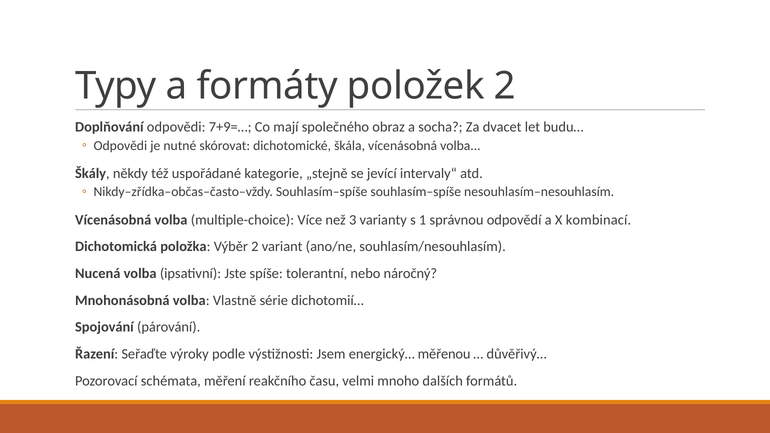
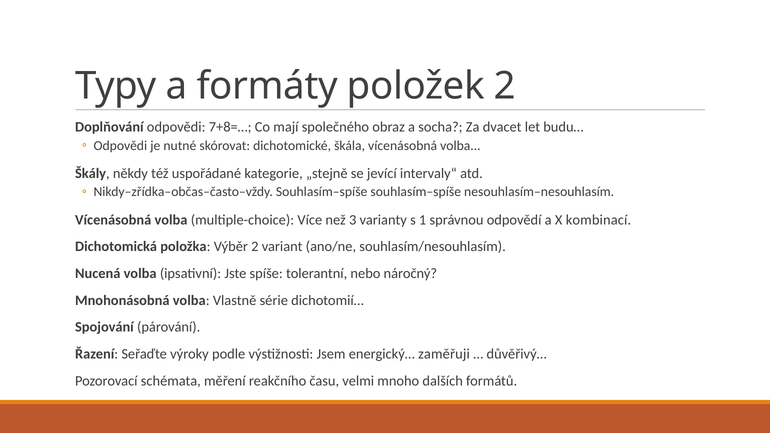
7+9=…: 7+9=… -> 7+8=… (230, 127)
měřenou: měřenou -> zaměřuji (444, 354)
